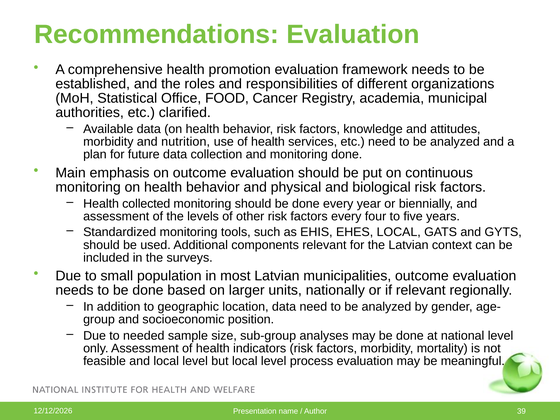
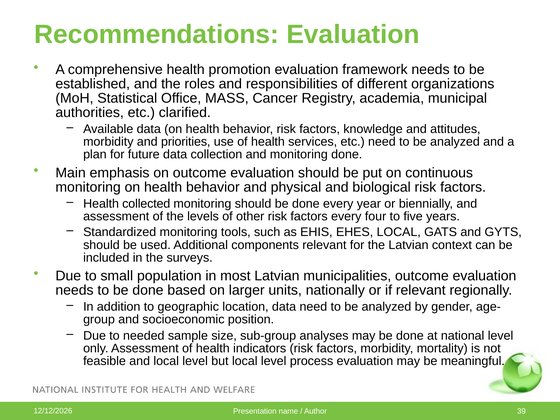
FOOD: FOOD -> MASS (227, 98)
nutrition: nutrition -> priorities (186, 142)
